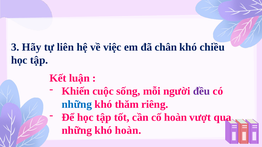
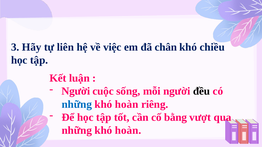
Khiến: Khiến -> Người (76, 91)
đều colour: purple -> black (202, 91)
thăm: thăm -> hoàn (127, 105)
cố hoàn: hoàn -> bằng (176, 118)
